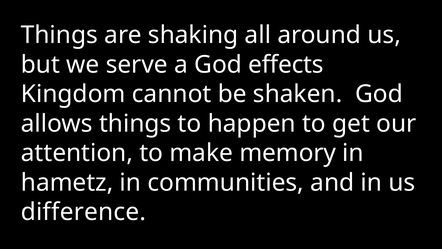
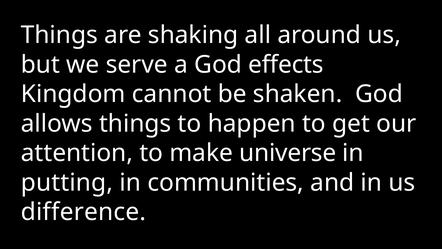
memory: memory -> universe (288, 153)
hametz: hametz -> putting (67, 182)
